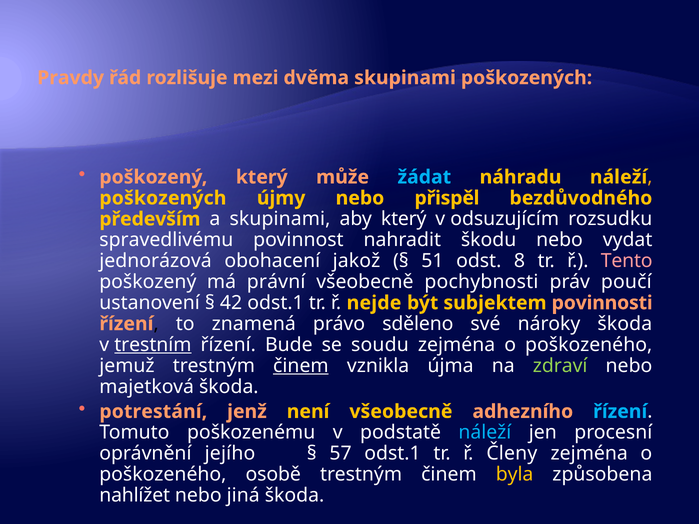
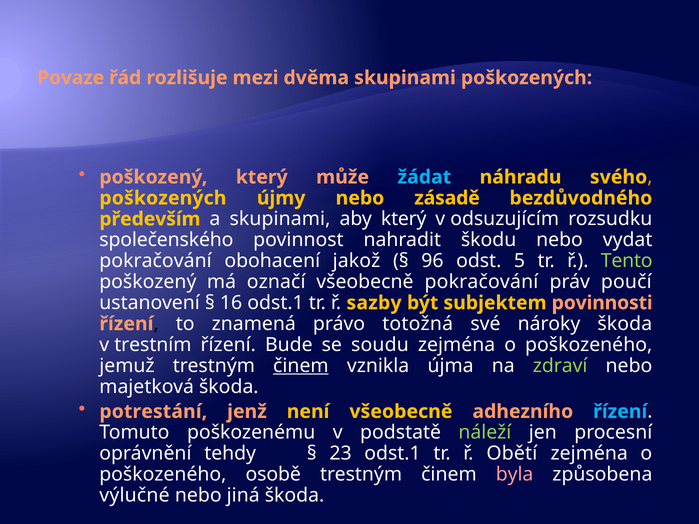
Pravdy: Pravdy -> Povaze (71, 78)
náhradu náleží: náleží -> svého (619, 177)
přispěl: přispěl -> zásadě (447, 198)
spravedlivému: spravedlivému -> společenského (166, 240)
jednorázová: jednorázová -> pokračování (156, 261)
51: 51 -> 96 (432, 261)
8: 8 -> 5 (520, 261)
Tento colour: pink -> light green (627, 261)
právní: právní -> označí (276, 282)
všeobecně pochybnosti: pochybnosti -> pokračování (481, 282)
42: 42 -> 16 (231, 303)
nejde: nejde -> sazby (374, 303)
sděleno: sděleno -> totožná (418, 324)
trestním underline: present -> none (153, 345)
náleží colour: light blue -> light green (485, 433)
jejího: jejího -> tehdy (230, 454)
57: 57 -> 23 (341, 454)
Členy: Členy -> Obětí (512, 454)
byla colour: yellow -> pink (515, 475)
nahlížet: nahlížet -> výlučné (134, 496)
